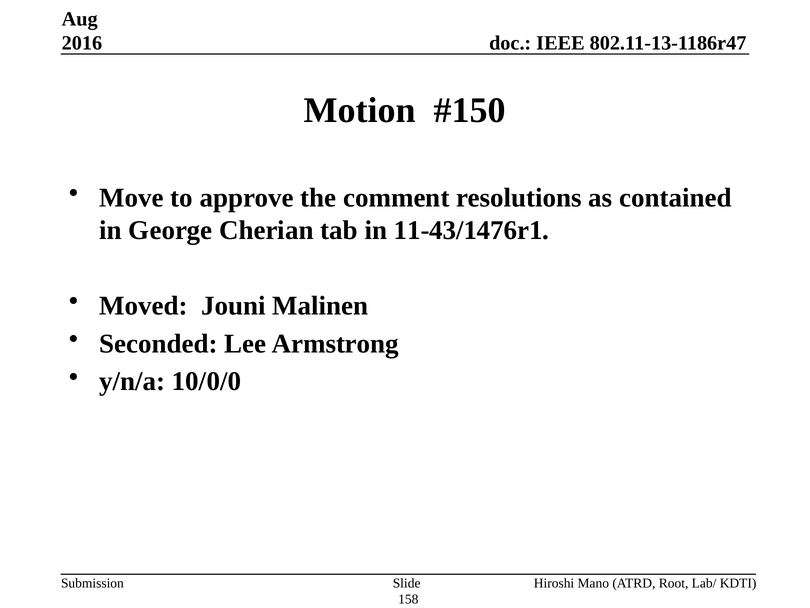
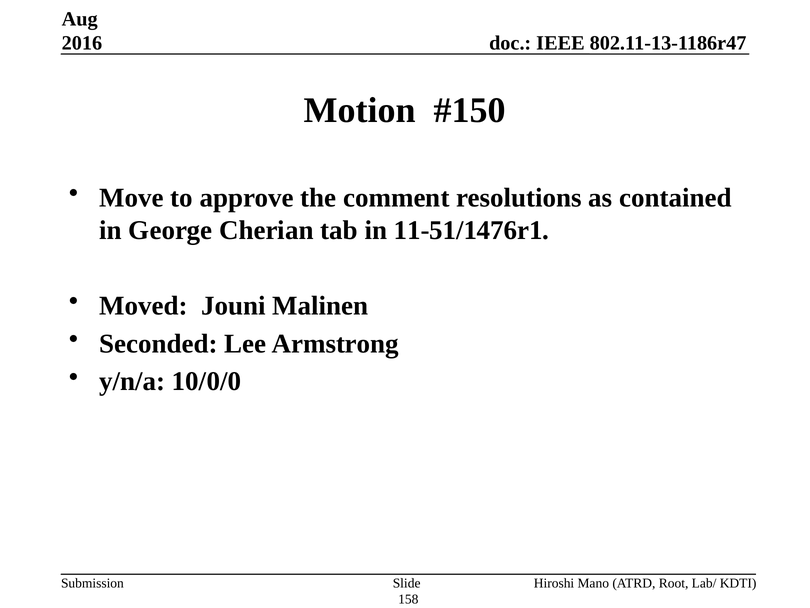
11-43/1476r1: 11-43/1476r1 -> 11-51/1476r1 (471, 230)
